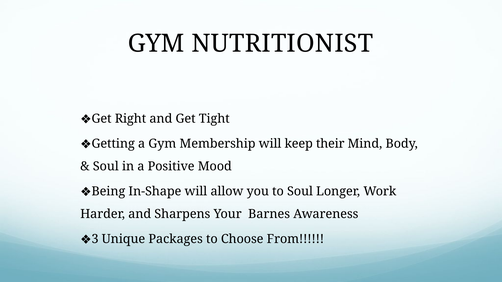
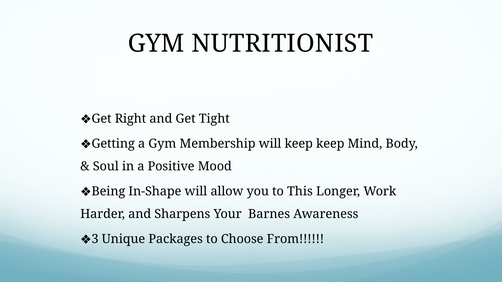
keep their: their -> keep (330, 144)
to Soul: Soul -> This (300, 192)
